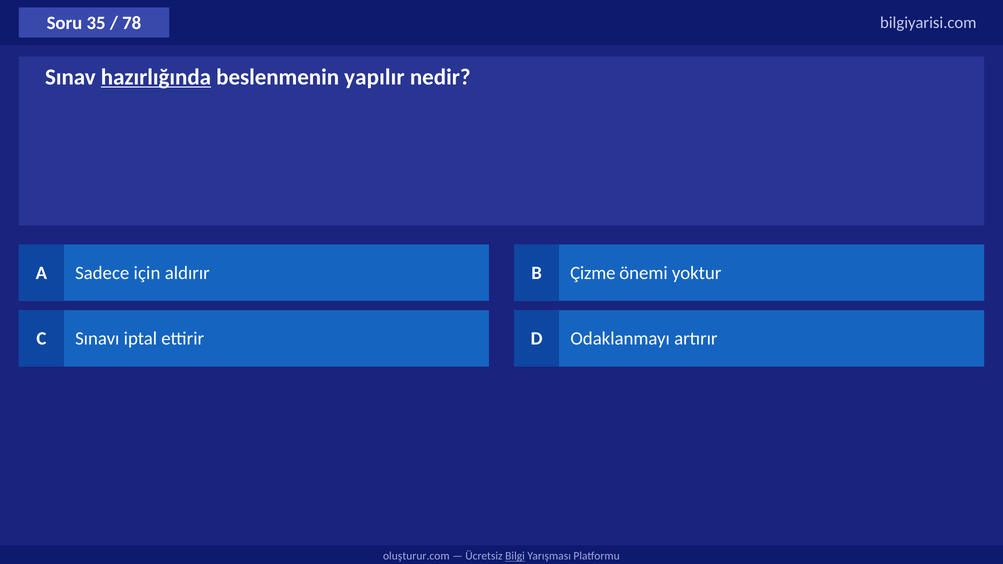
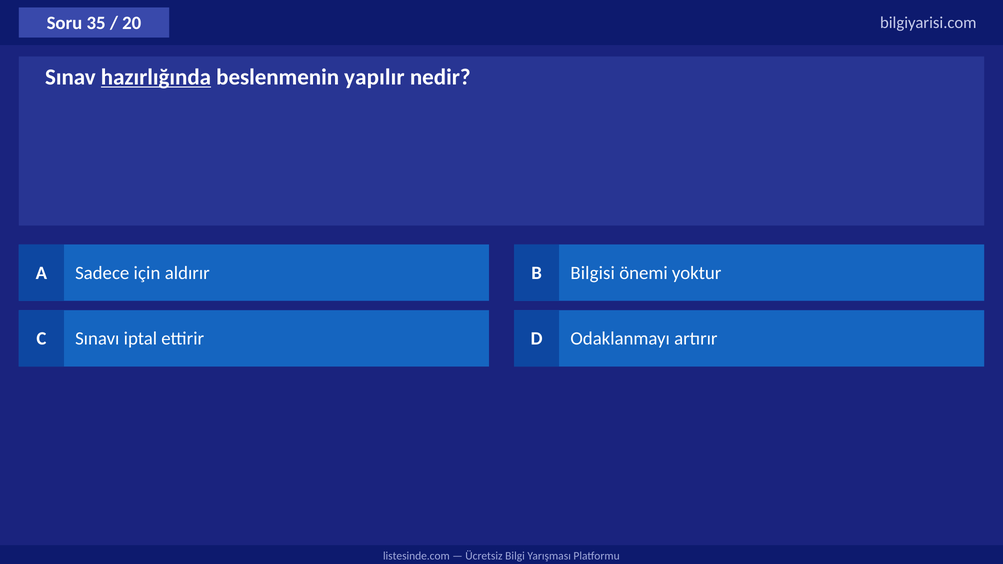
78: 78 -> 20 (132, 23)
Çizme: Çizme -> Bilgisi (593, 273)
oluşturur.com: oluşturur.com -> listesinde.com (416, 556)
Bilgi underline: present -> none (515, 556)
